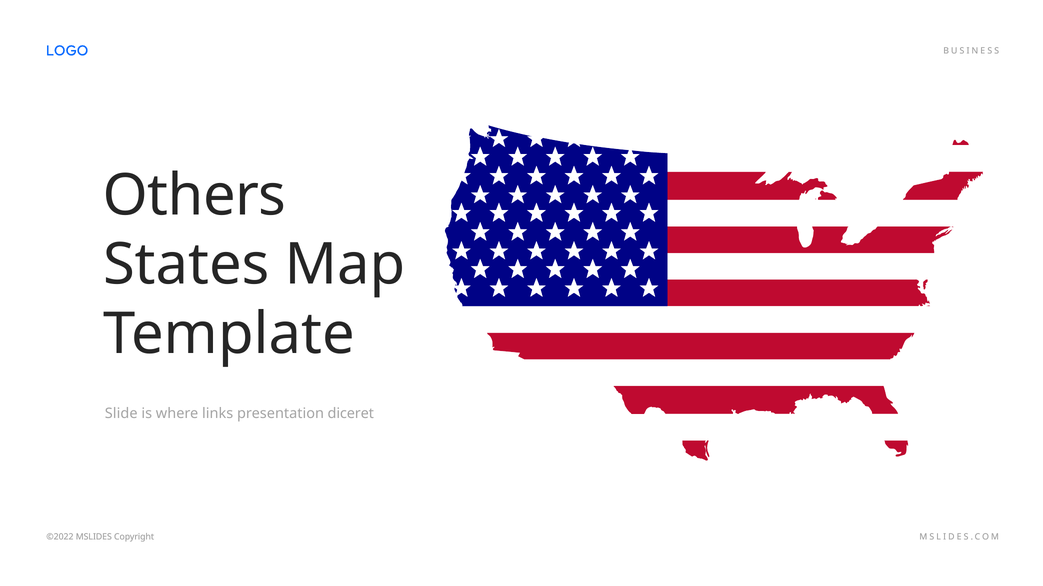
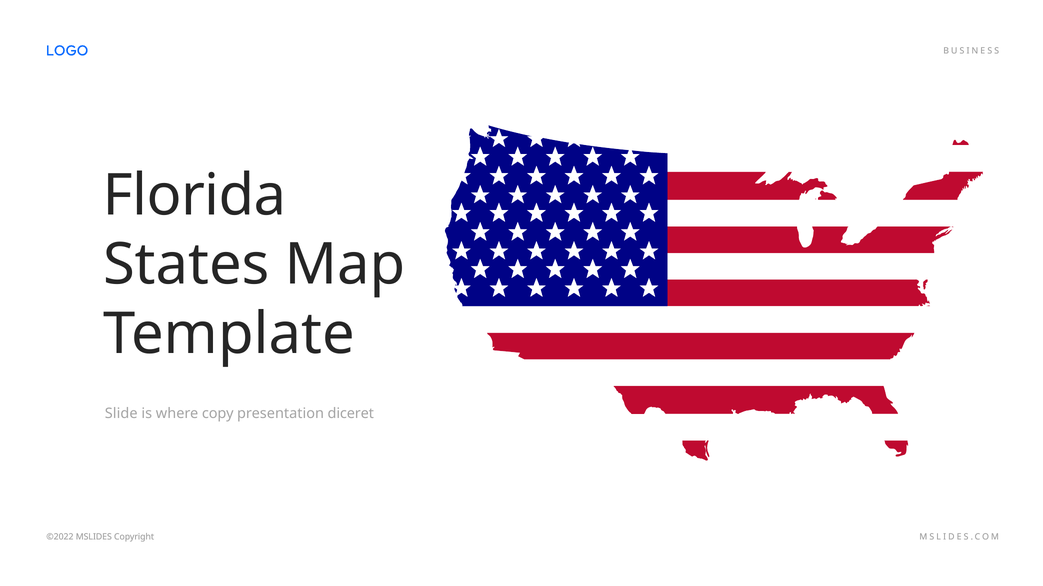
Others: Others -> Florida (194, 196)
links: links -> copy (218, 414)
